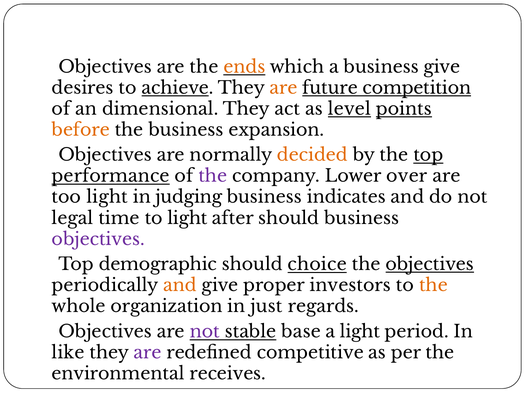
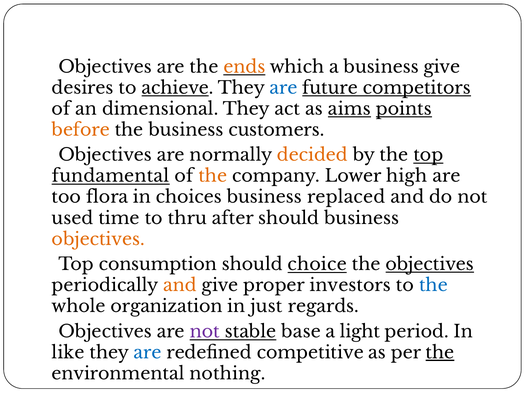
are colour: orange -> blue (283, 88)
competition: competition -> competitors (417, 88)
level: level -> aims (349, 109)
expansion: expansion -> customers (276, 130)
performance: performance -> fundamental (111, 176)
the colour: purple -> orange (213, 176)
over: over -> high (407, 176)
too light: light -> flora (107, 197)
judging: judging -> choices (189, 197)
indicates: indicates -> replaced (346, 197)
legal: legal -> used (72, 218)
to light: light -> thru (187, 218)
objectives colour: purple -> orange (98, 239)
demographic: demographic -> consumption (158, 264)
the colour: orange -> blue (433, 285)
are colour: purple -> blue (148, 353)
the underline: none -> present (440, 353)
receives: receives -> nothing (228, 374)
